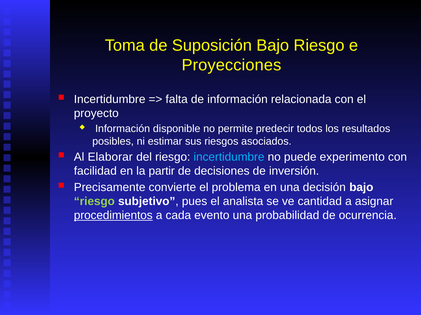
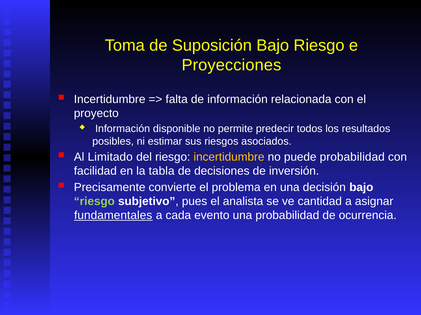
Elaborar: Elaborar -> Limitado (110, 157)
incertidumbre colour: light blue -> yellow (229, 157)
puede experimento: experimento -> probabilidad (352, 157)
partir: partir -> tabla (162, 171)
procedimientos: procedimientos -> fundamentales (113, 216)
